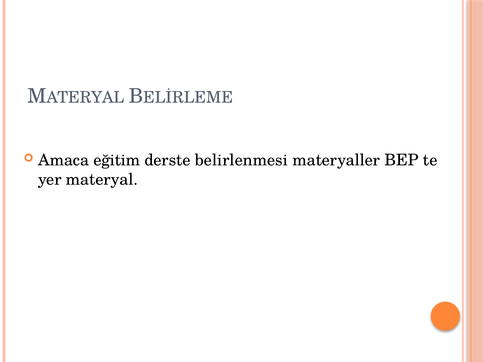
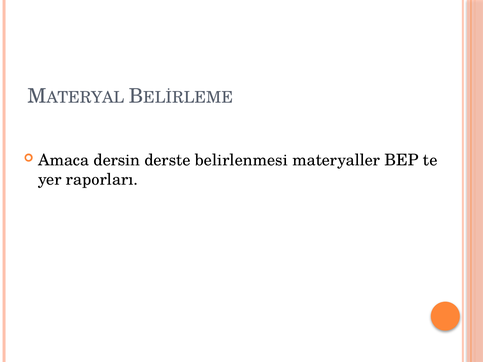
eğitim: eğitim -> dersin (117, 160)
materyal: materyal -> raporları (102, 180)
